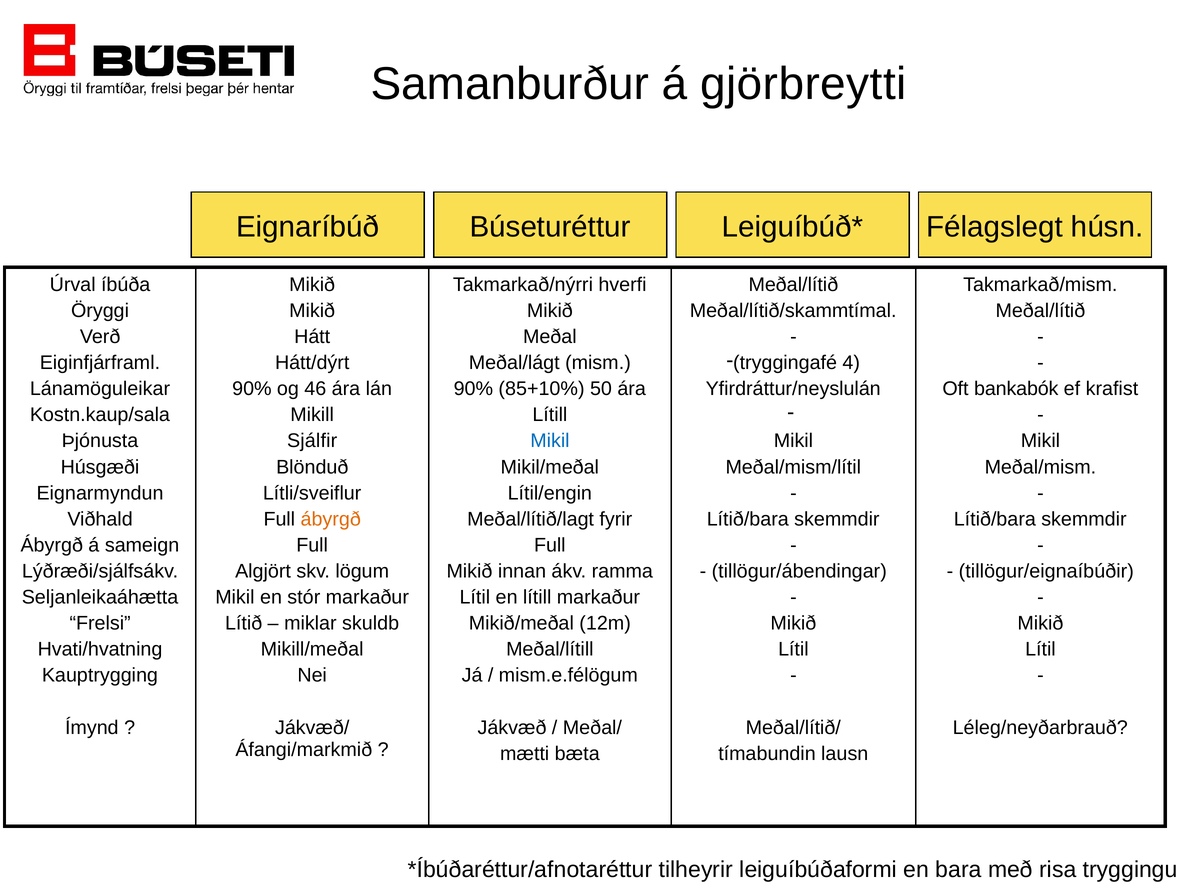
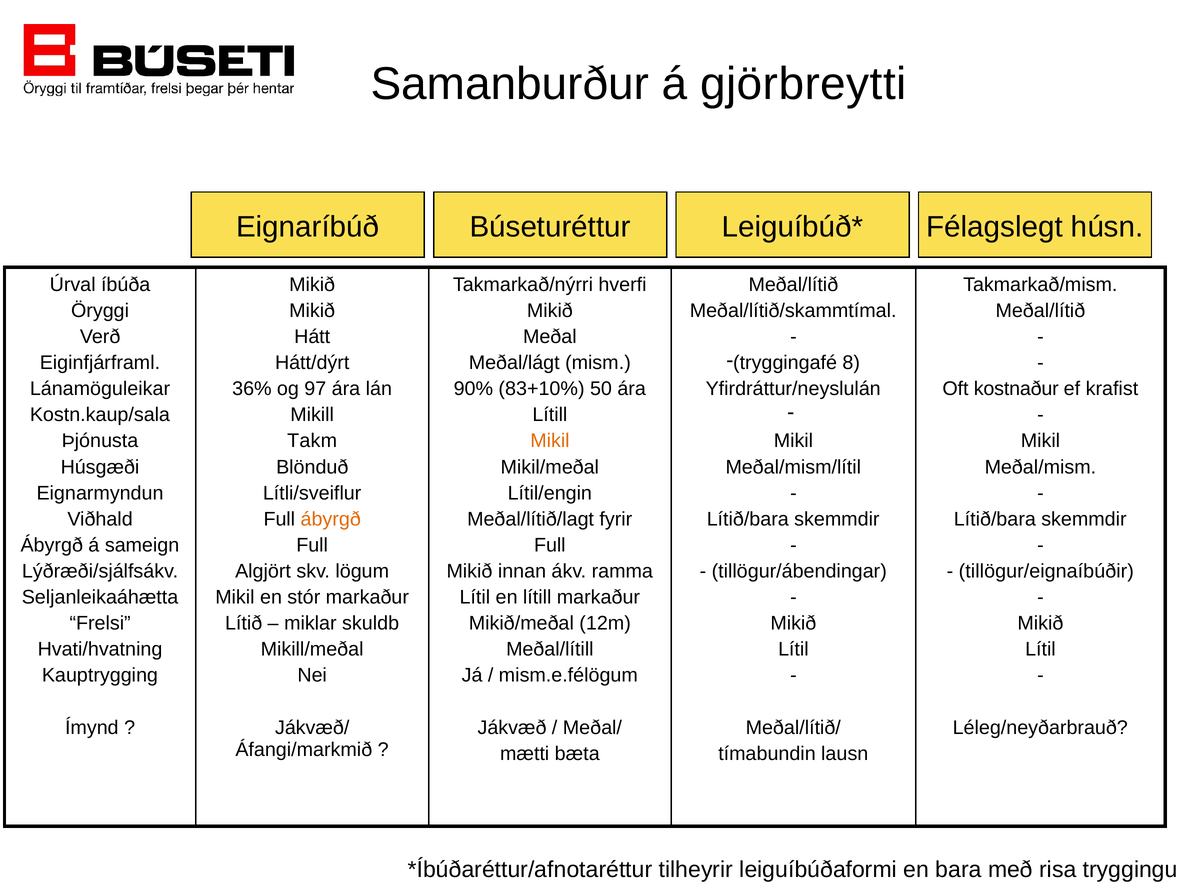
4: 4 -> 8 (851, 363)
90%: 90% -> 36% (252, 389)
46: 46 -> 97 (315, 389)
85+10%: 85+10% -> 83+10% (542, 389)
bankabók: bankabók -> kostnaður (1016, 389)
Sjálfir: Sjálfir -> Takm (312, 441)
Mikil colour: blue -> orange (550, 441)
